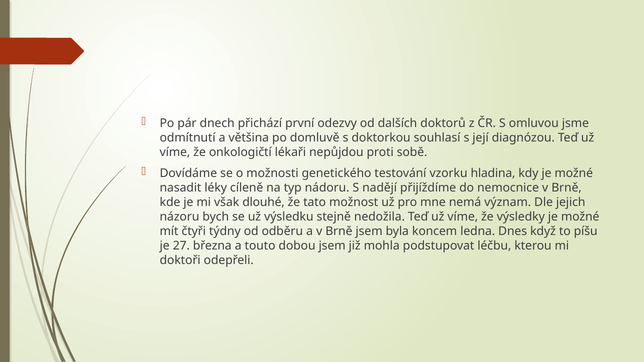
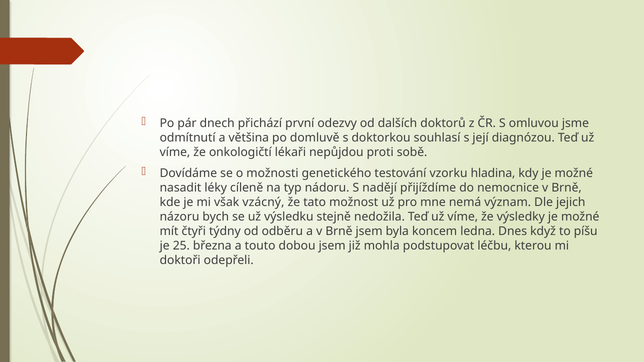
dlouhé: dlouhé -> vzácný (263, 202)
27: 27 -> 25 (181, 246)
